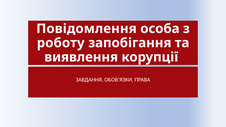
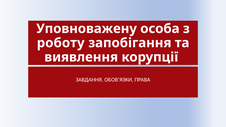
Повідомлення: Повідомлення -> Уповноважену (87, 29)
